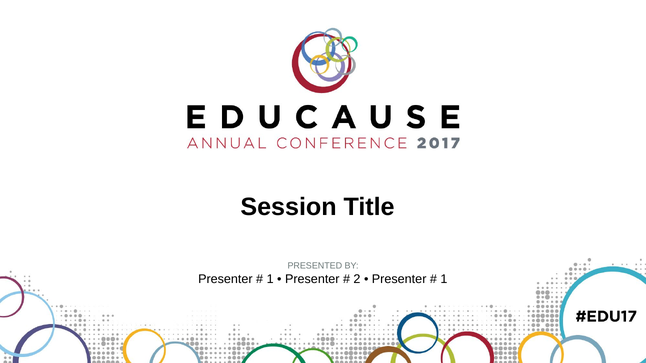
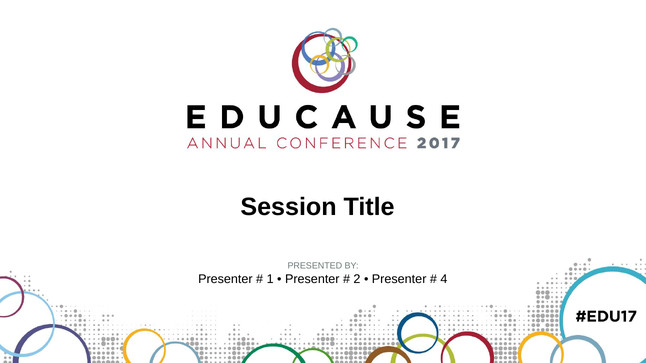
1: 1 -> 4 (444, 279)
